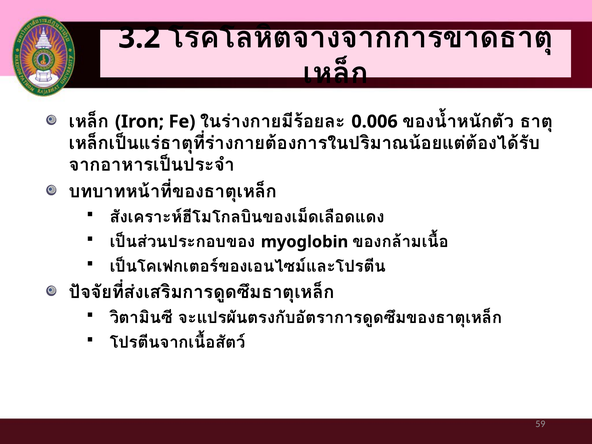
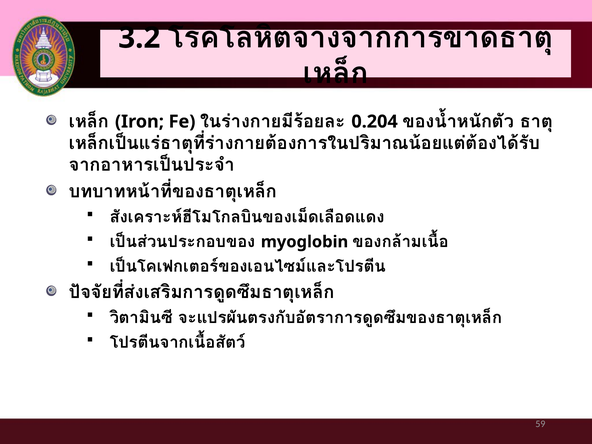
0.006: 0.006 -> 0.204 (375, 122)
